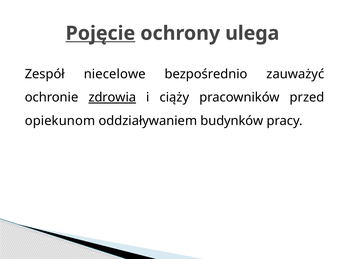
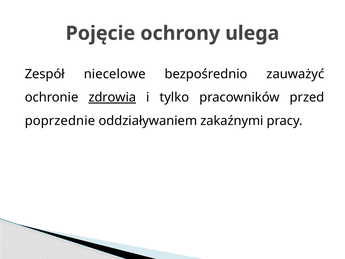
Pojęcie underline: present -> none (100, 33)
ciąży: ciąży -> tylko (174, 97)
opiekunom: opiekunom -> poprzednie (60, 121)
budynków: budynków -> zakaźnymi (232, 121)
